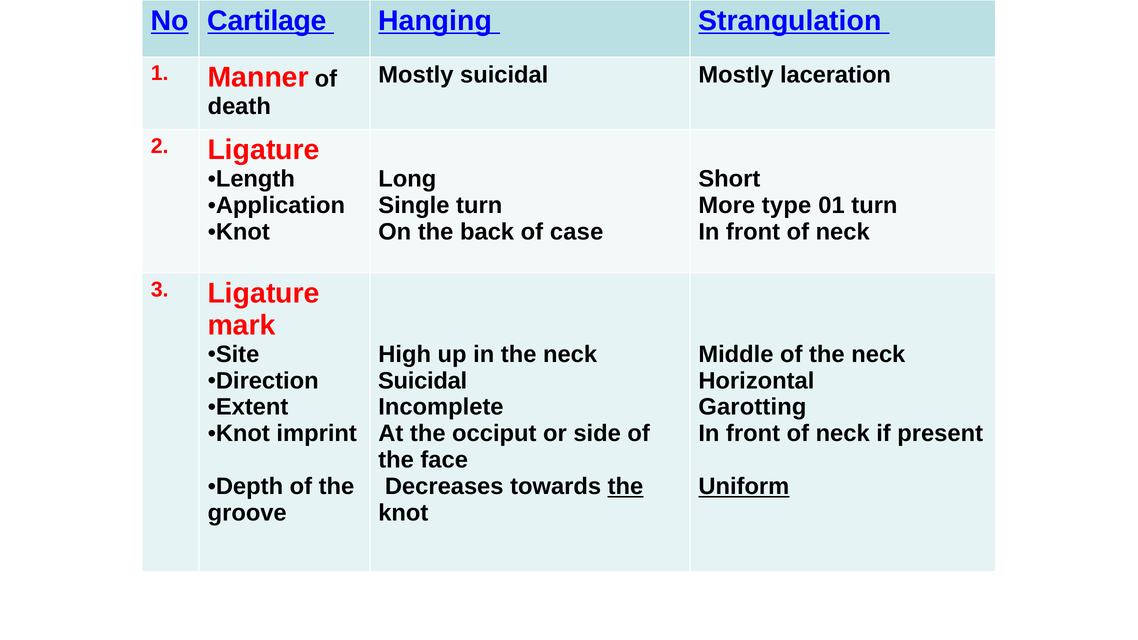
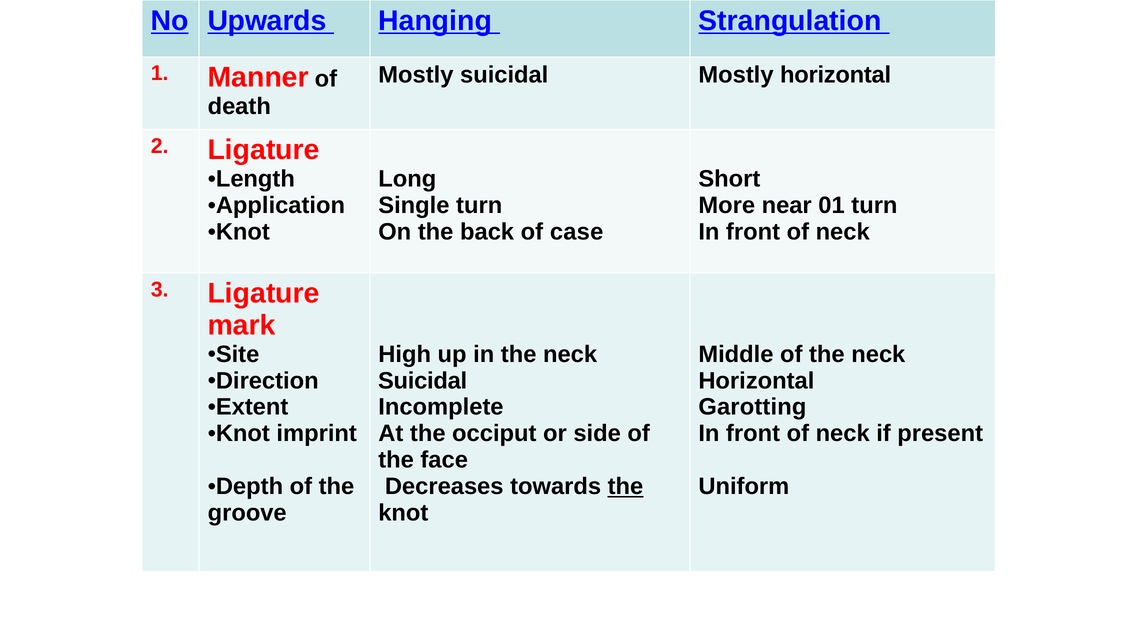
Cartilage: Cartilage -> Upwards (267, 21)
Mostly laceration: laceration -> horizontal (836, 75)
type: type -> near (787, 206)
Uniform underline: present -> none (744, 487)
